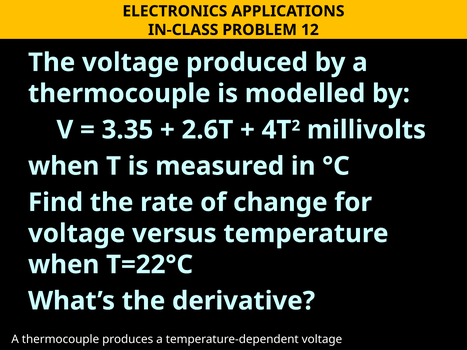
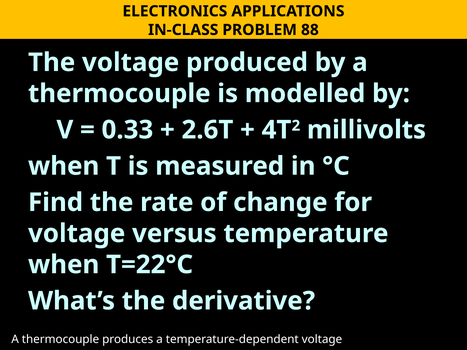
12: 12 -> 88 (310, 30)
3.35: 3.35 -> 0.33 (127, 130)
